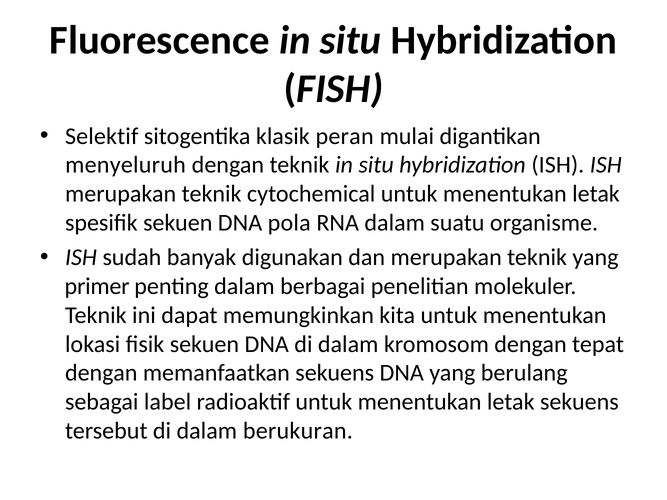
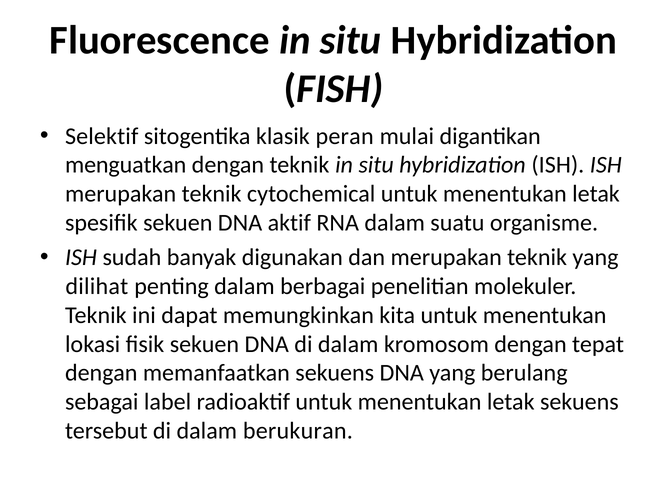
menyeluruh: menyeluruh -> menguatkan (126, 165)
pola: pola -> aktif (289, 223)
primer: primer -> dilihat (97, 287)
